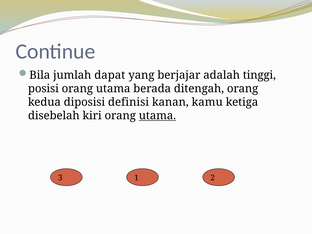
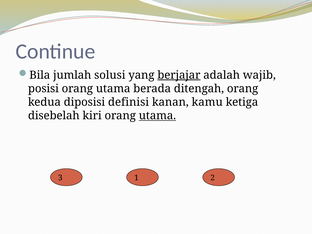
dapat: dapat -> solusi (110, 75)
berjajar underline: none -> present (179, 75)
tinggi: tinggi -> wajib (259, 75)
